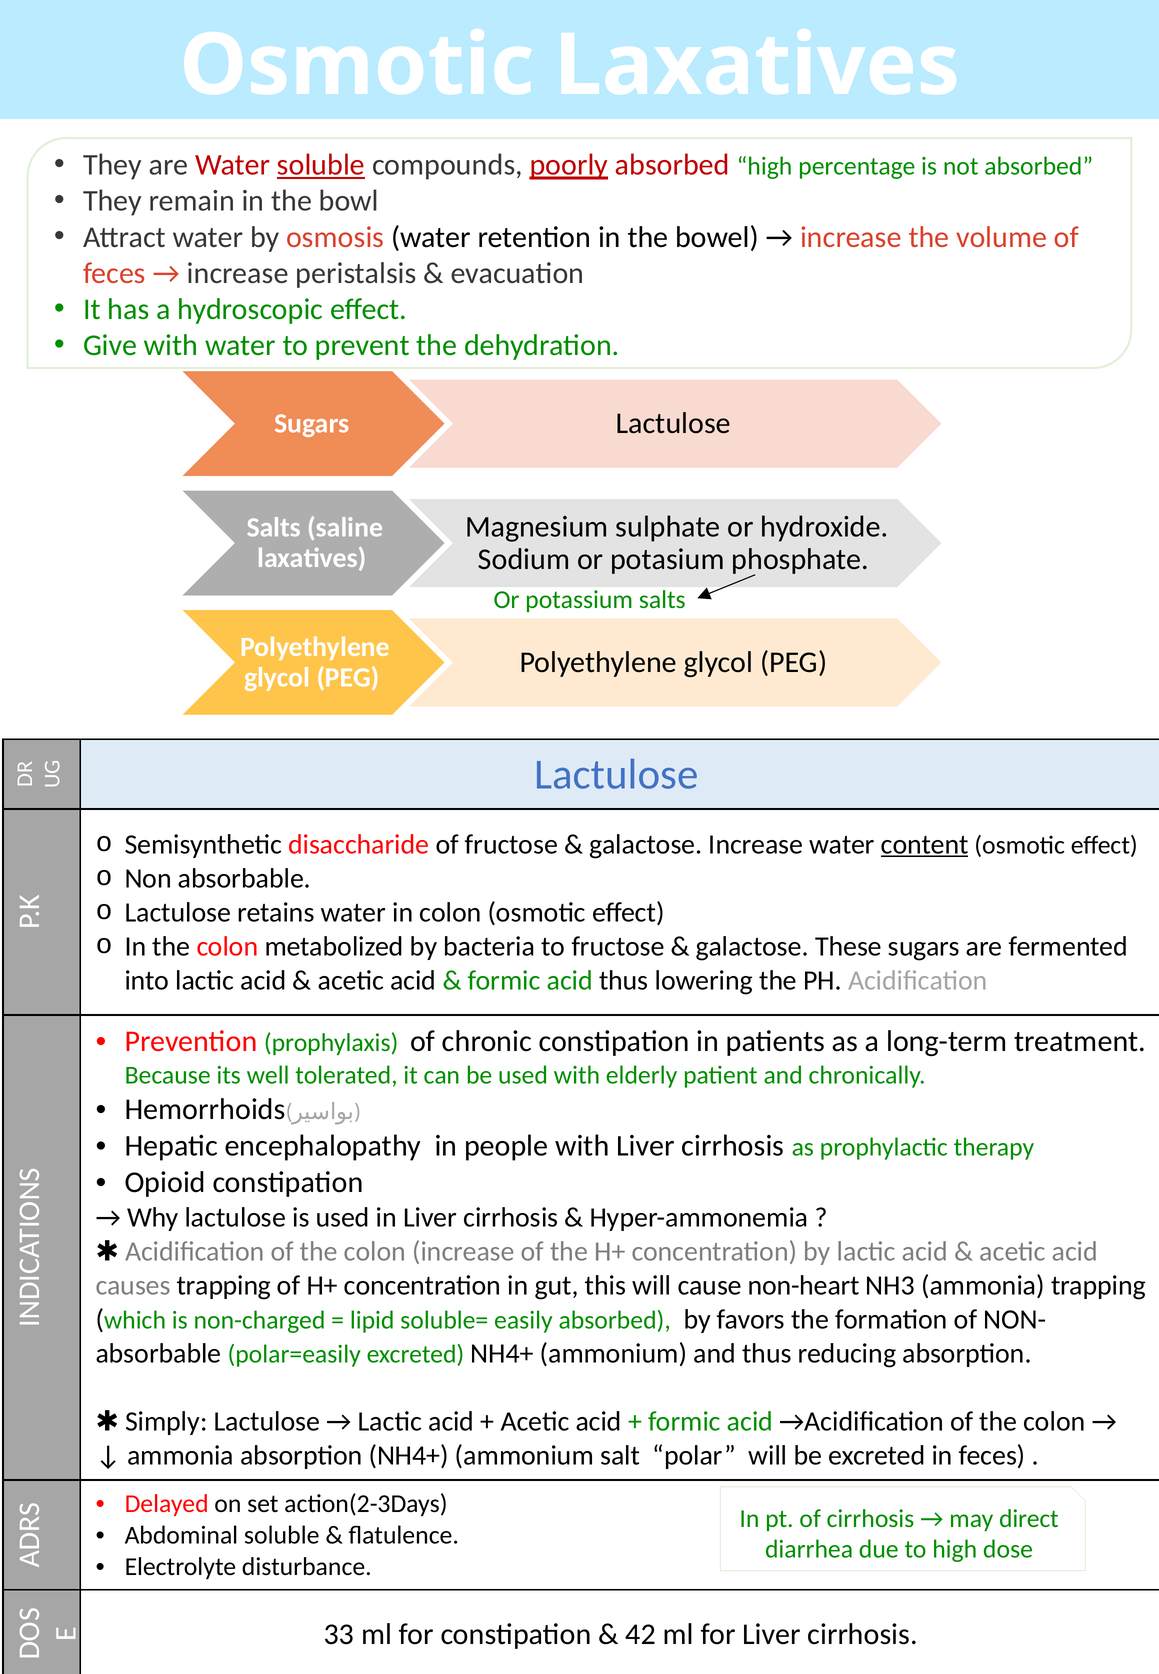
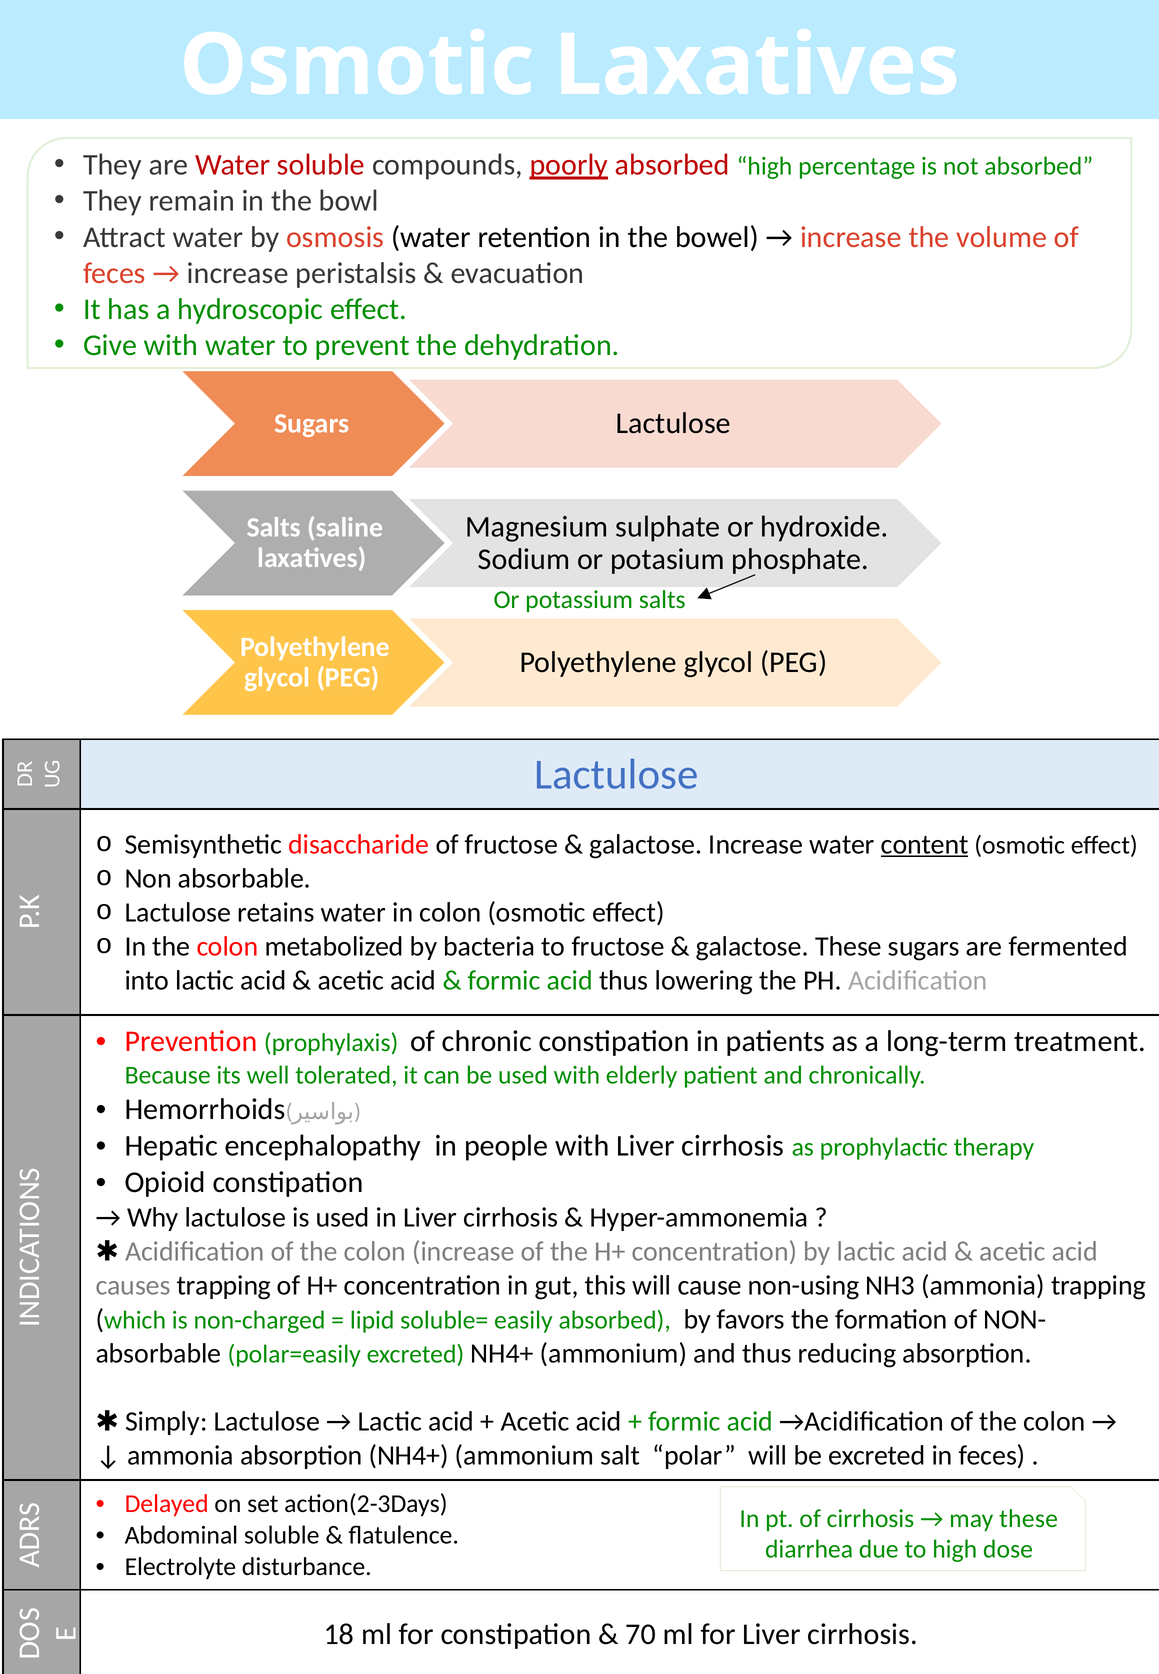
soluble underline: present -> none (321, 165)
non-heart: non-heart -> non-using (804, 1286)
may direct: direct -> these (1029, 1519)
33: 33 -> 18 (339, 1634)
42: 42 -> 70 (641, 1634)
